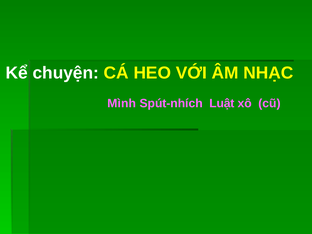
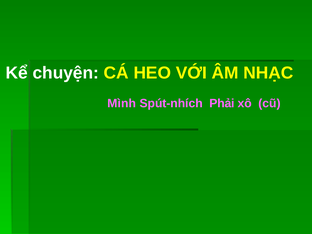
Luật: Luật -> Phải (222, 103)
